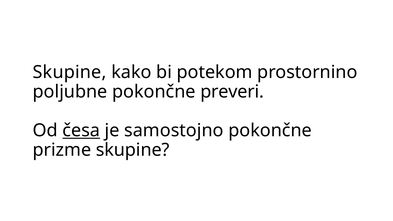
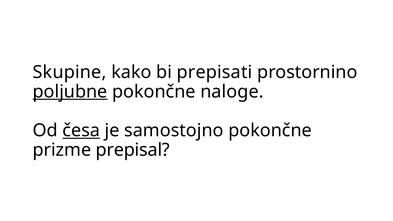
potekom: potekom -> prepisati (214, 72)
poljubne underline: none -> present (70, 92)
preveri: preveri -> naloge (232, 92)
prizme skupine: skupine -> prepisal (133, 150)
